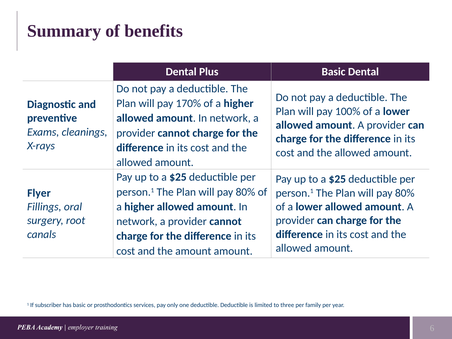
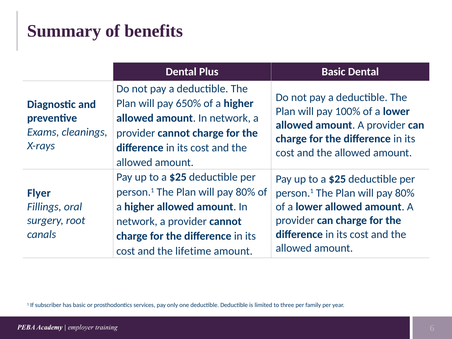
170%: 170% -> 650% (188, 103)
the amount: amount -> lifetime (193, 251)
